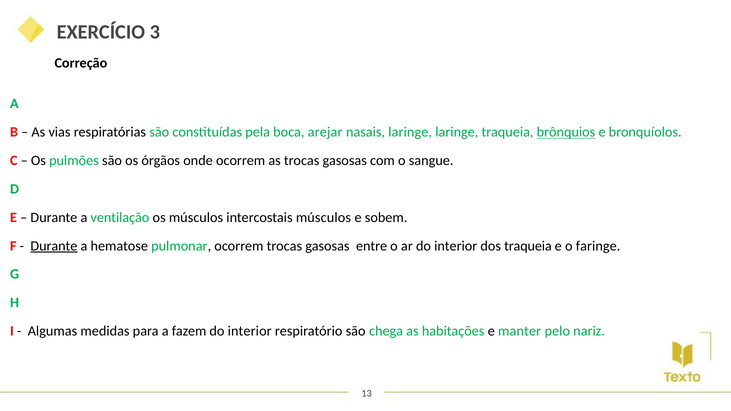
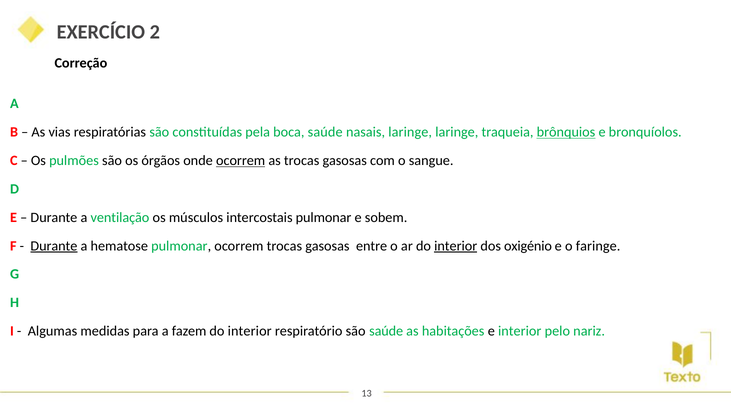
3: 3 -> 2 (155, 32)
boca arejar: arejar -> saúde (325, 132)
ocorrem underline: none -> present (241, 161)
intercostais músculos: músculos -> pulmonar (324, 218)
interior underline: none -> present (456, 246)
dos traqueia: traqueia -> oxigénio (528, 246)
são chega: chega -> saúde (386, 331)
e manter: manter -> interior (520, 331)
